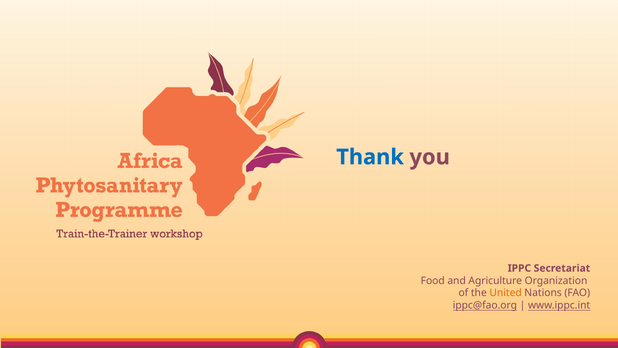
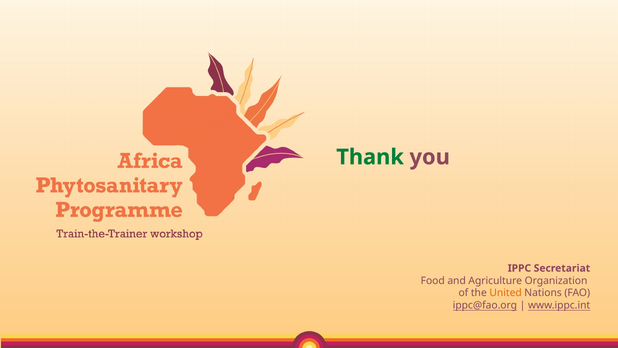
Thank colour: blue -> green (370, 157)
